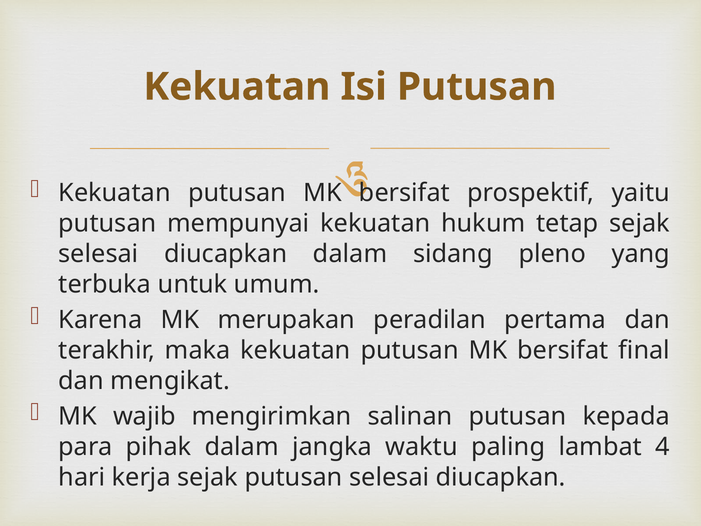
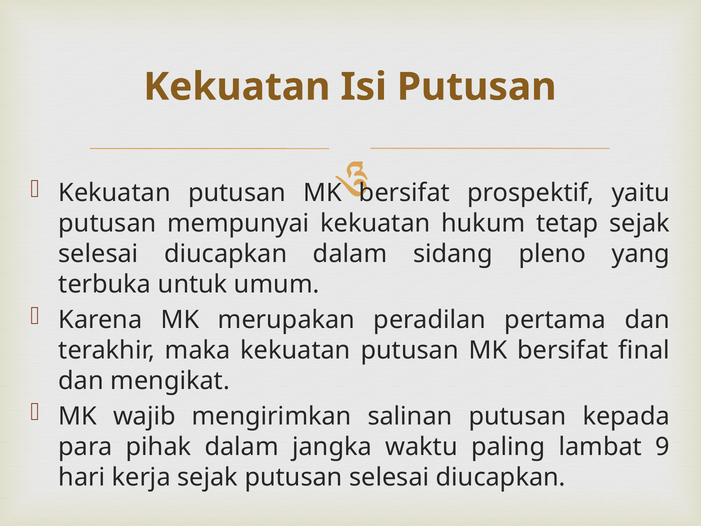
4: 4 -> 9 (663, 446)
